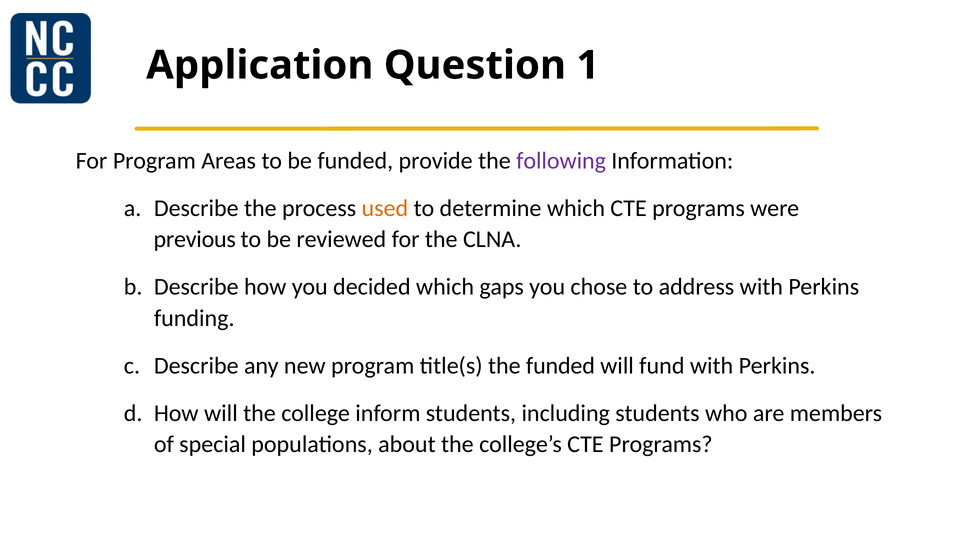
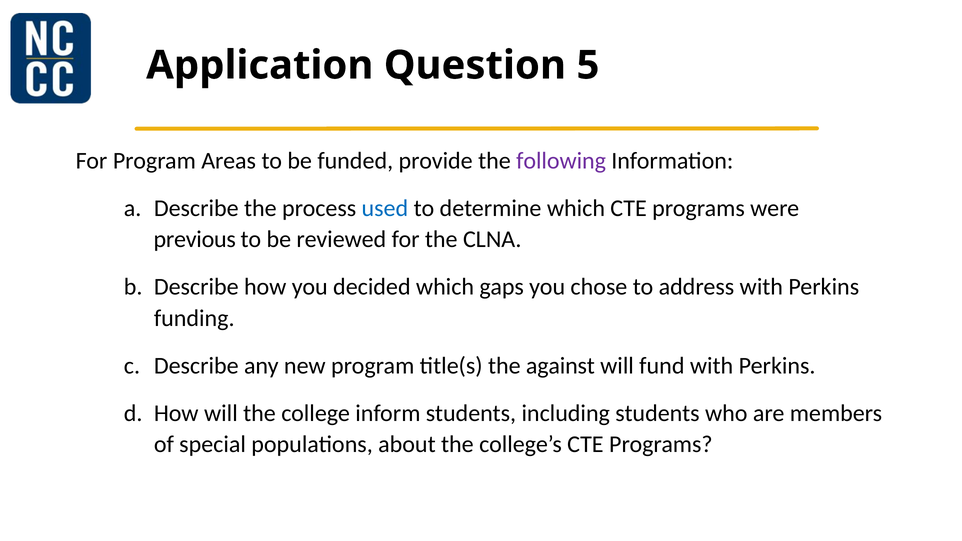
1: 1 -> 5 (588, 65)
used colour: orange -> blue (385, 208)
the funded: funded -> against (560, 366)
